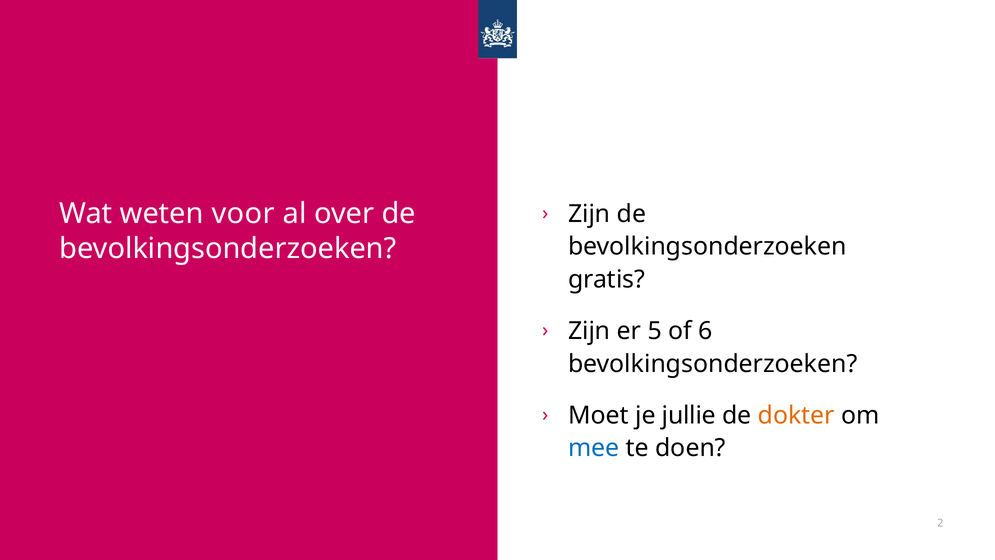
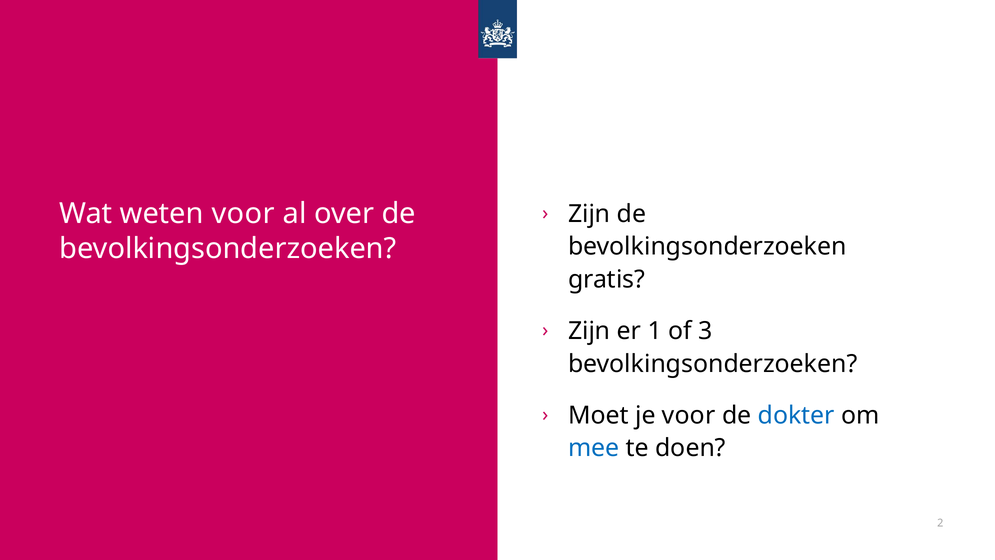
5: 5 -> 1 (655, 331)
6: 6 -> 3 (705, 331)
je jullie: jullie -> voor (689, 415)
dokter colour: orange -> blue (796, 415)
